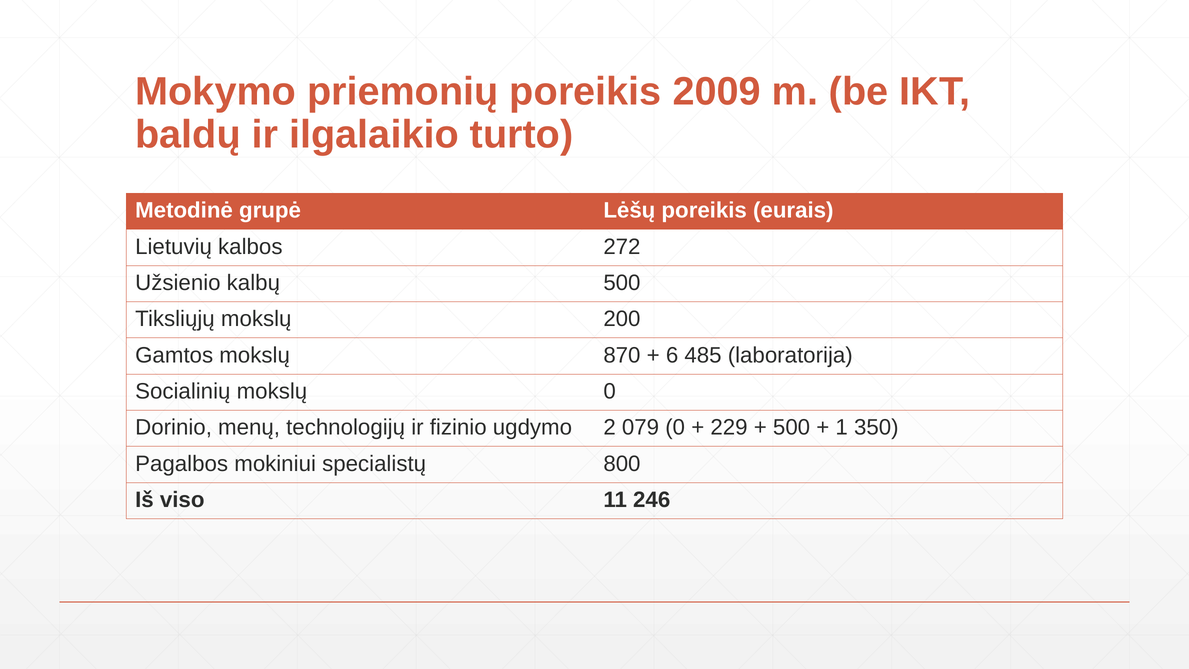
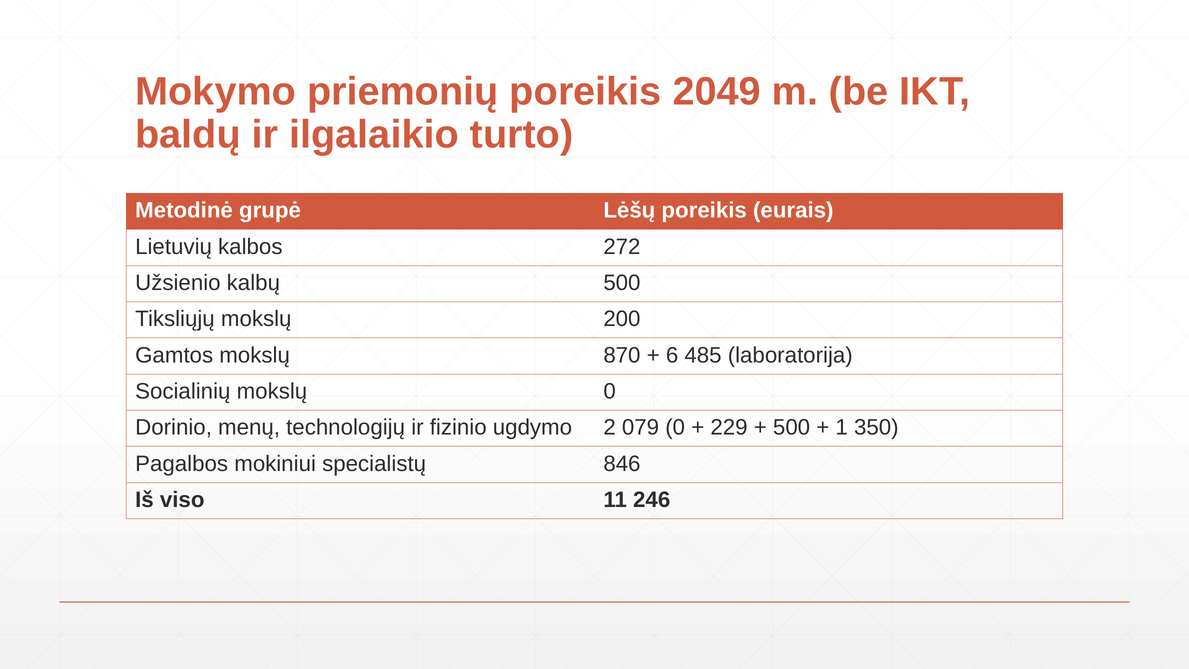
2009: 2009 -> 2049 (717, 92)
800: 800 -> 846 (622, 464)
